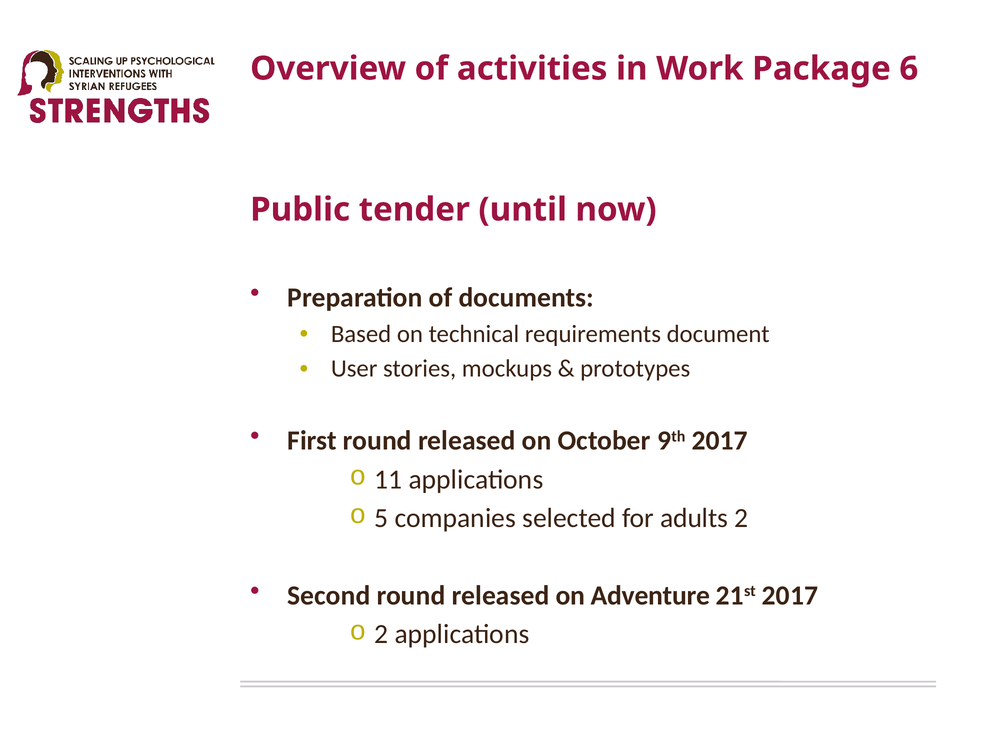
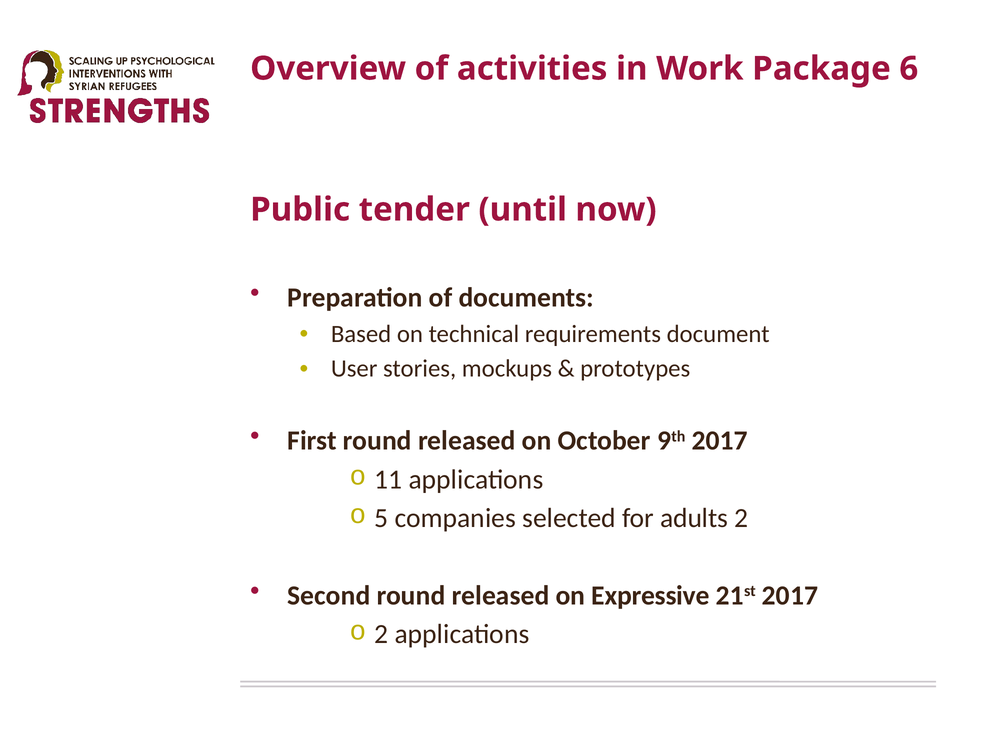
Adventure: Adventure -> Expressive (651, 595)
